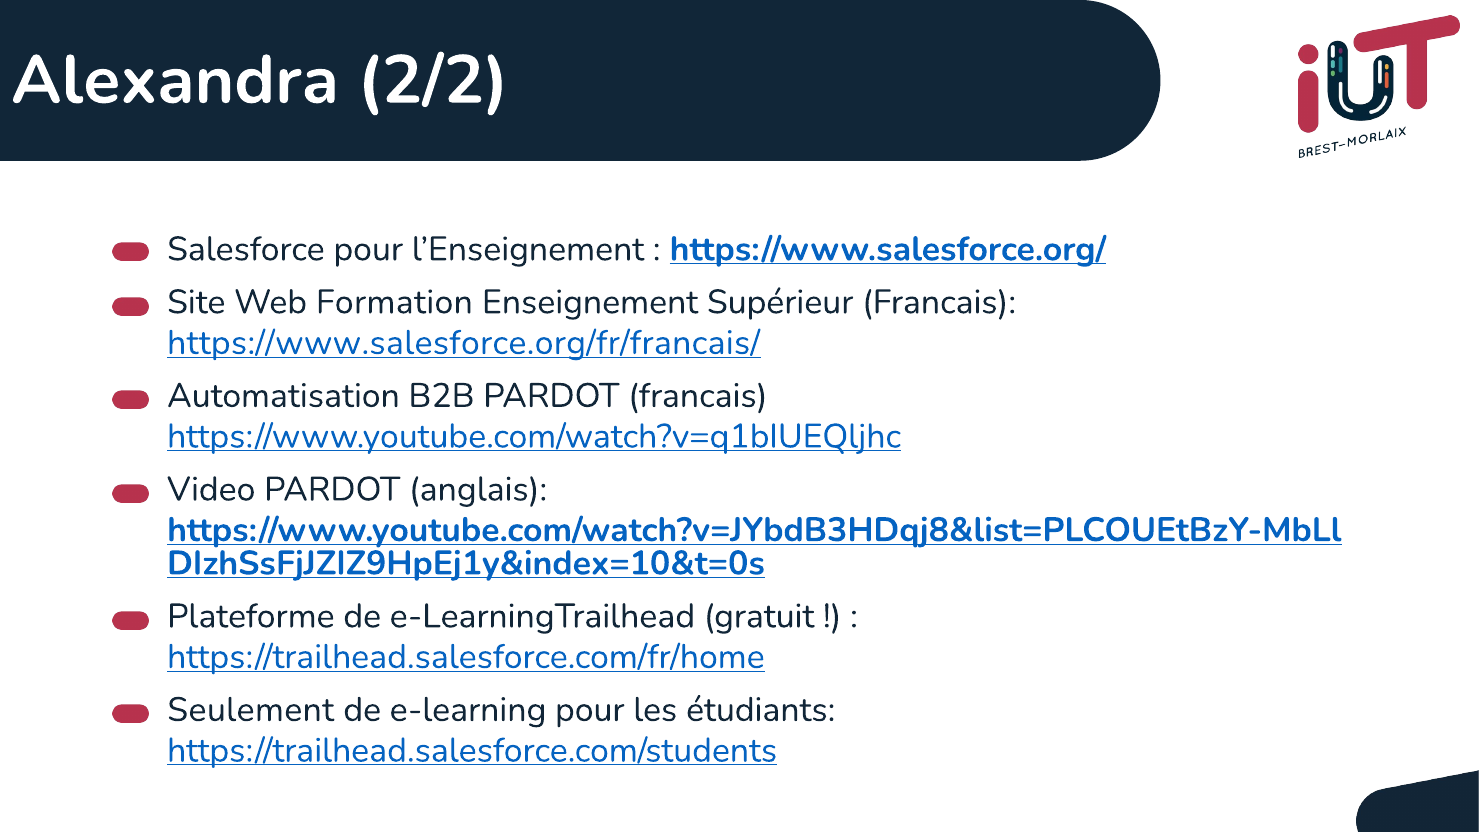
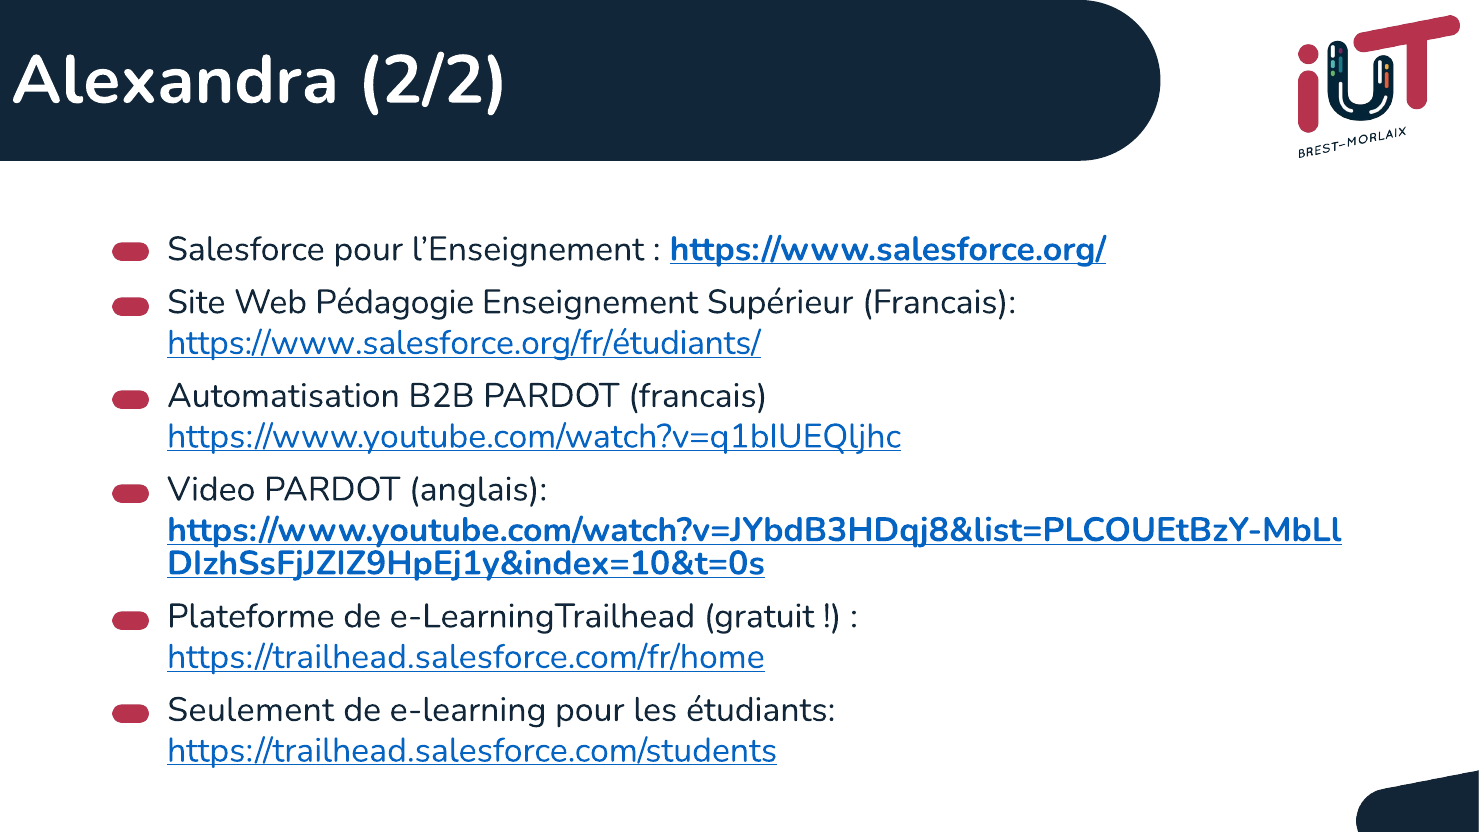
Formation: Formation -> Pédagogie (395, 302)
https://www.salesforce.org/fr/francais/: https://www.salesforce.org/fr/francais/ -> https://www.salesforce.org/fr/étudiants/ (464, 343)
